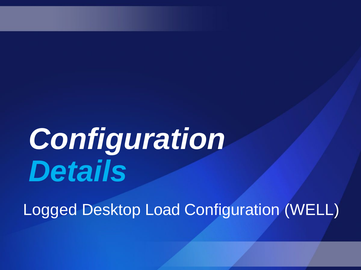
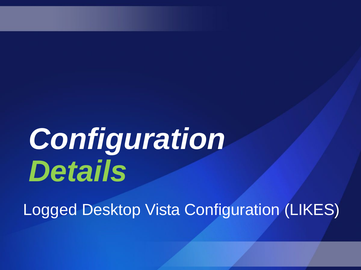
Details colour: light blue -> light green (78, 172)
Load: Load -> Vista (163, 211)
WELL: WELL -> LIKES (312, 211)
